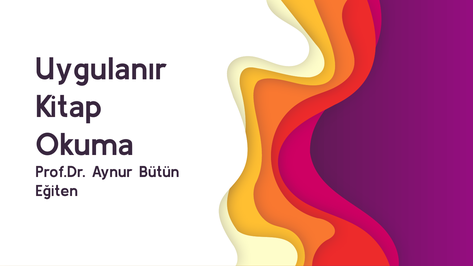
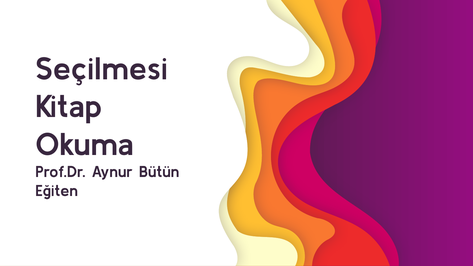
Uygulanır: Uygulanır -> Seçilmesi (102, 69)
